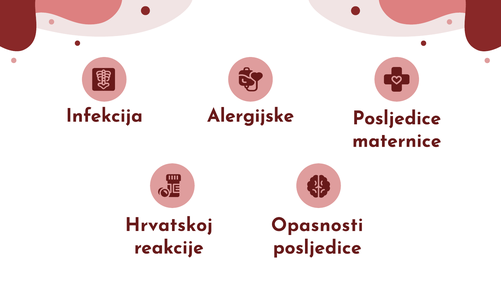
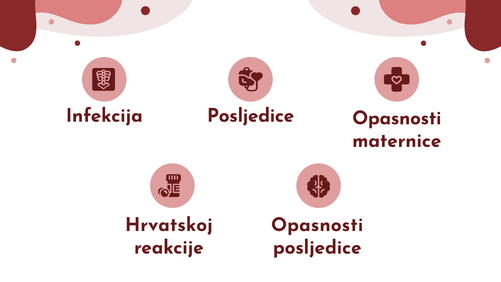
Alergijske: Alergijske -> Posljedice (251, 115)
Posljedice: Posljedice -> Opasnosti (397, 118)
